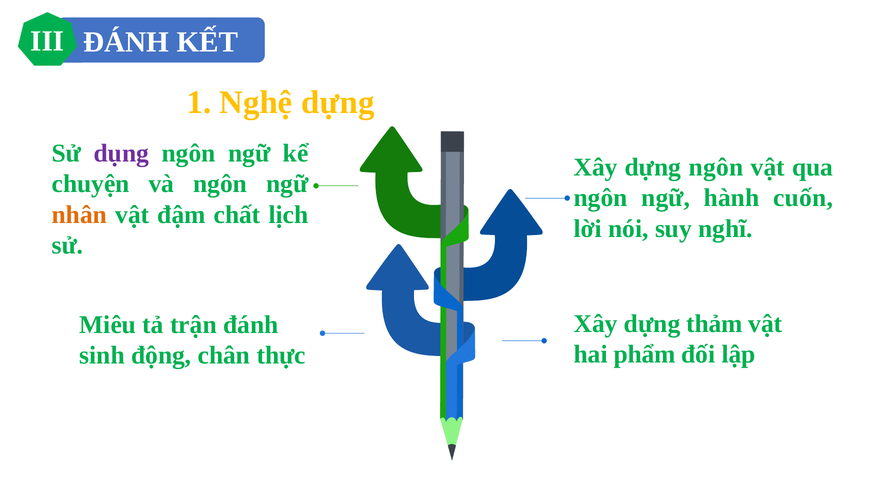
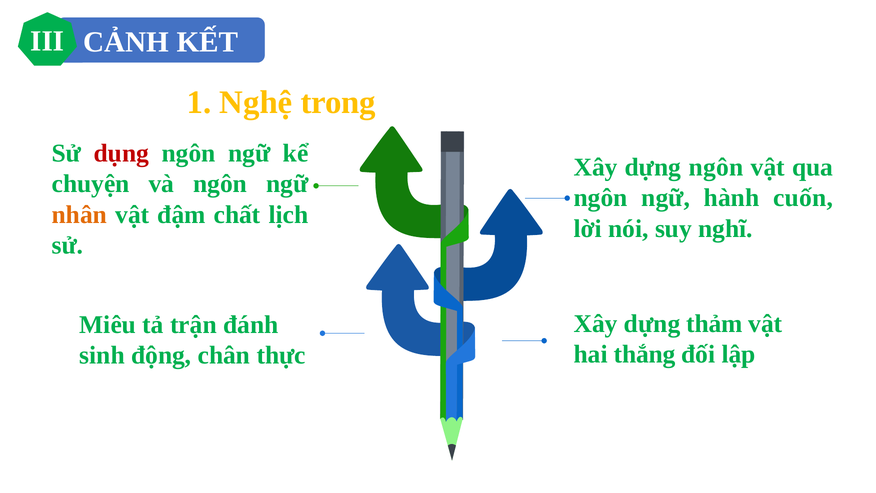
ĐÁNH: ĐÁNH -> CẢNH (126, 42)
Nghệ dựng: dựng -> trong (338, 102)
dụng colour: purple -> red (121, 153)
phẩm: phẩm -> thắng (645, 354)
